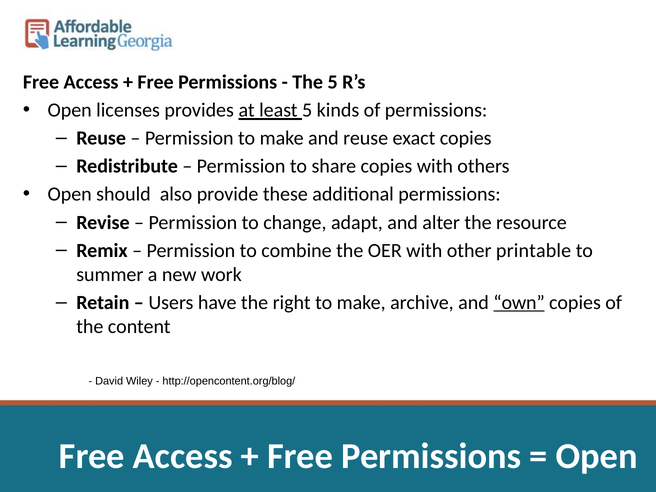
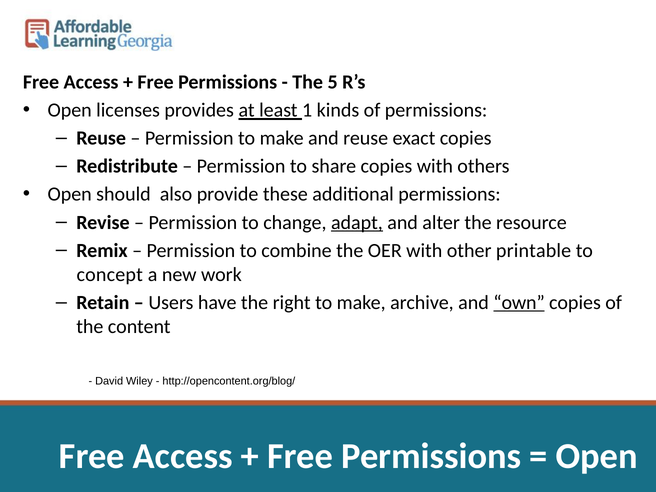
least 5: 5 -> 1 (307, 110)
adapt underline: none -> present (357, 222)
summer: summer -> concept (110, 274)
